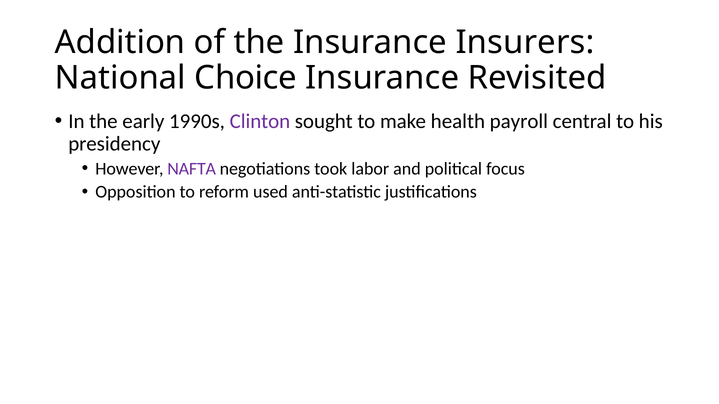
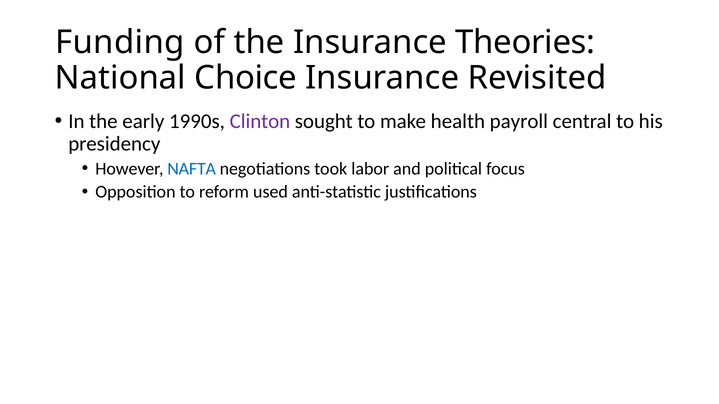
Addition: Addition -> Funding (120, 43)
Insurers: Insurers -> Theories (525, 43)
NAFTA colour: purple -> blue (192, 169)
